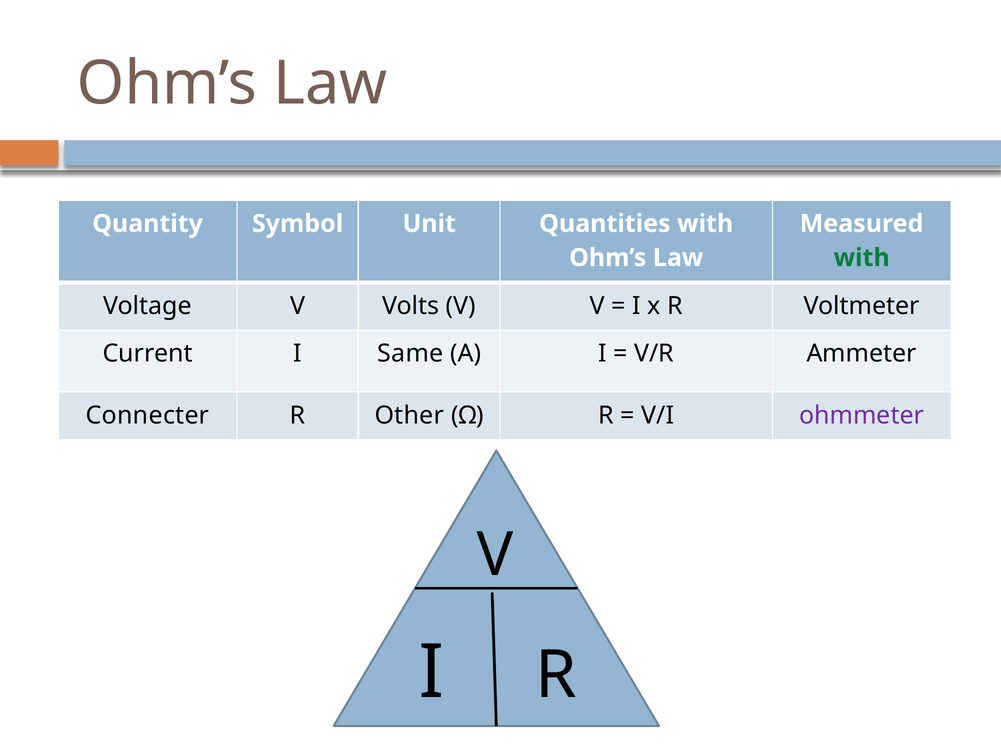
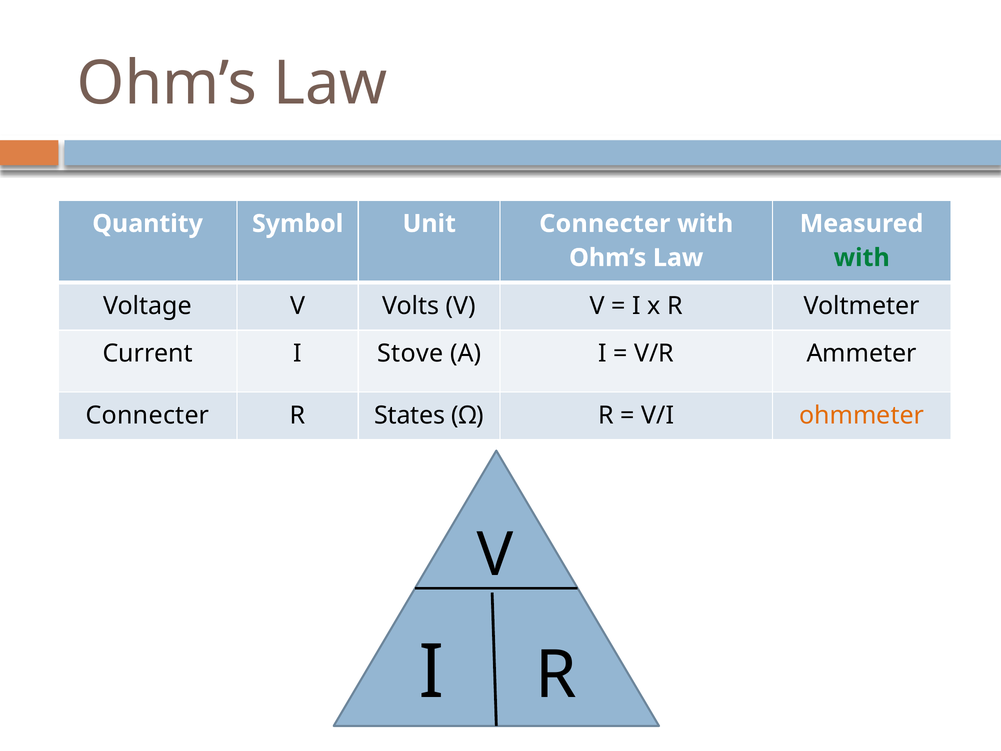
Unit Quantities: Quantities -> Connecter (605, 224)
Same: Same -> Stove (410, 354)
Other: Other -> States (410, 415)
ohmmeter colour: purple -> orange (862, 415)
